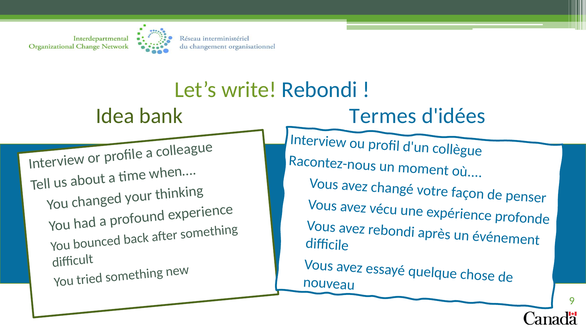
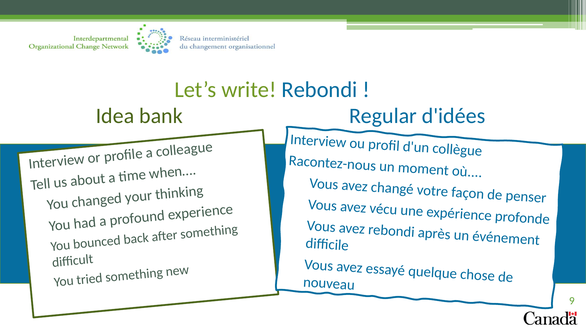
Termes: Termes -> Regular (383, 116)
